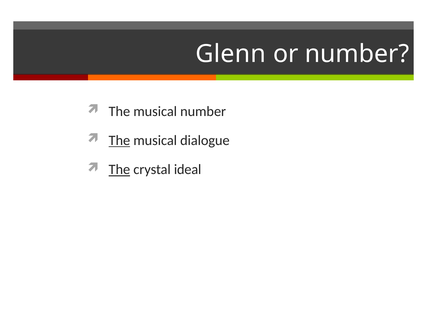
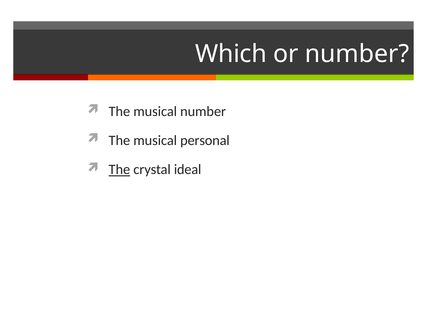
Glenn: Glenn -> Which (231, 54)
The underline: present -> none (119, 140)
dialogue: dialogue -> personal (205, 140)
